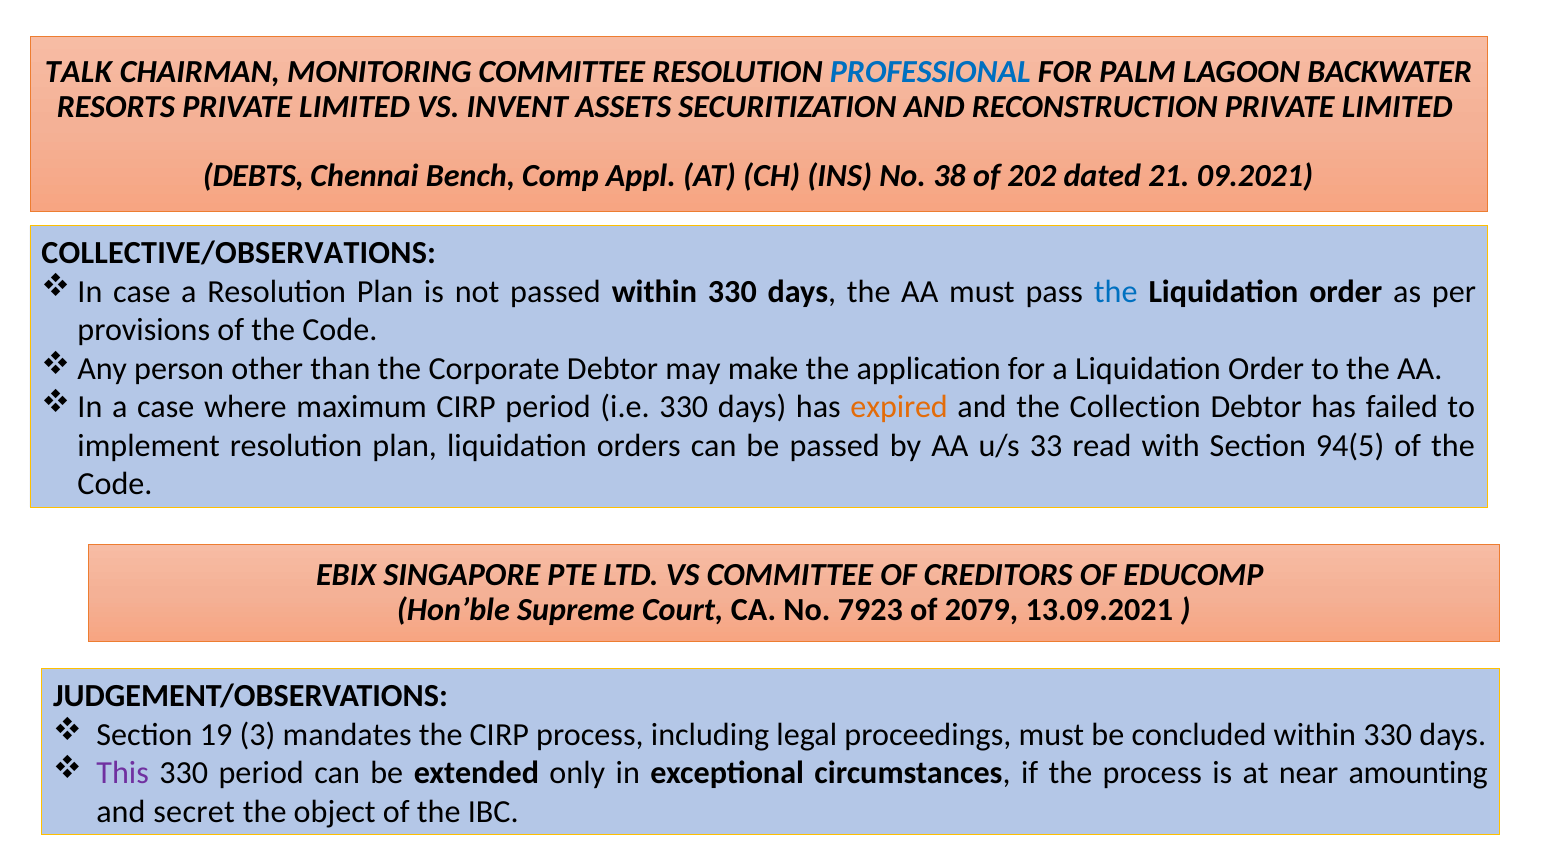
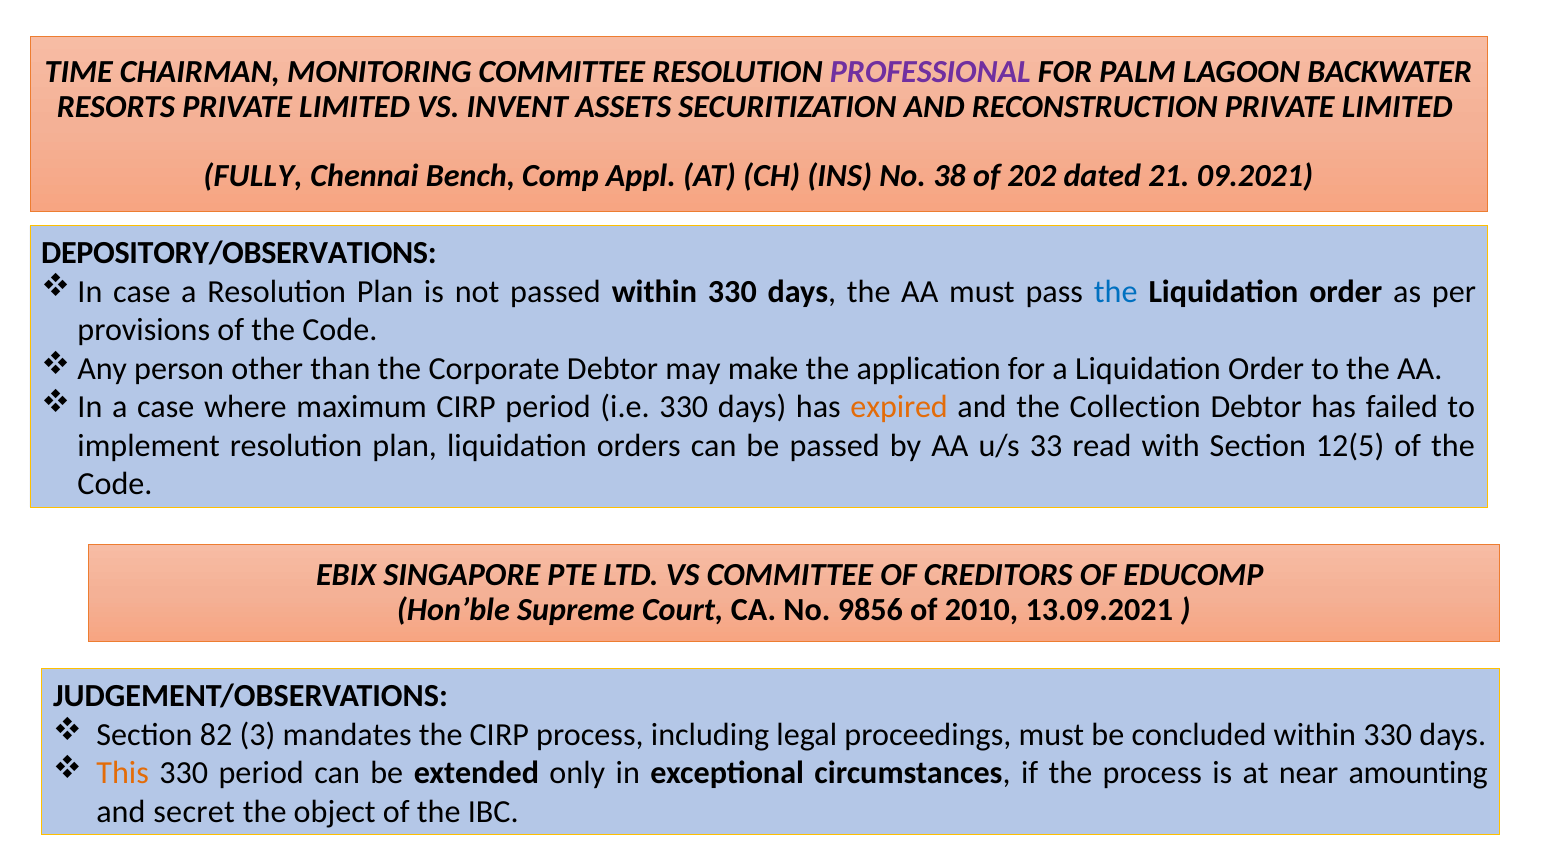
TALK: TALK -> TIME (79, 72)
PROFESSIONAL colour: blue -> purple (930, 72)
DEBTS: DEBTS -> FULLY (253, 176)
COLLECTIVE/OBSERVATIONS: COLLECTIVE/OBSERVATIONS -> DEPOSITORY/OBSERVATIONS (239, 253)
94(5: 94(5 -> 12(5 (1350, 446)
7923: 7923 -> 9856 (870, 610)
2079: 2079 -> 2010 (982, 610)
19: 19 -> 82 (216, 734)
This colour: purple -> orange (123, 773)
